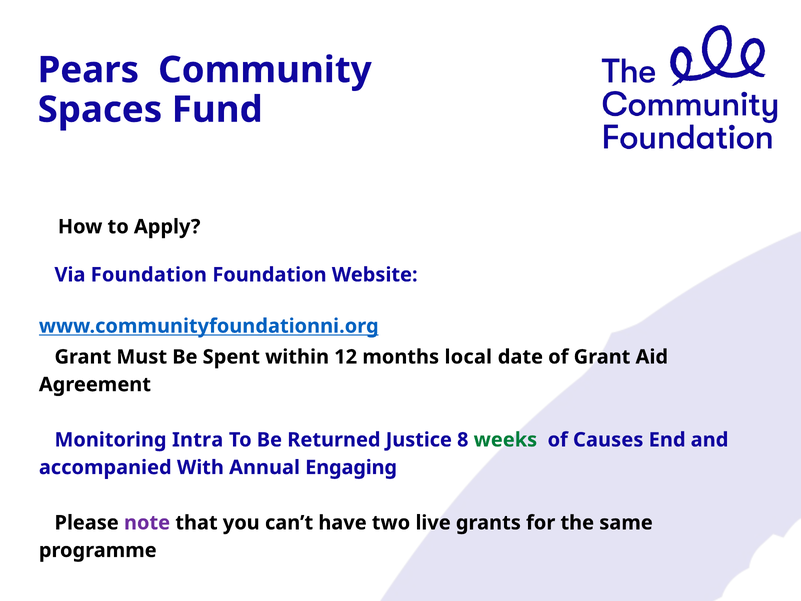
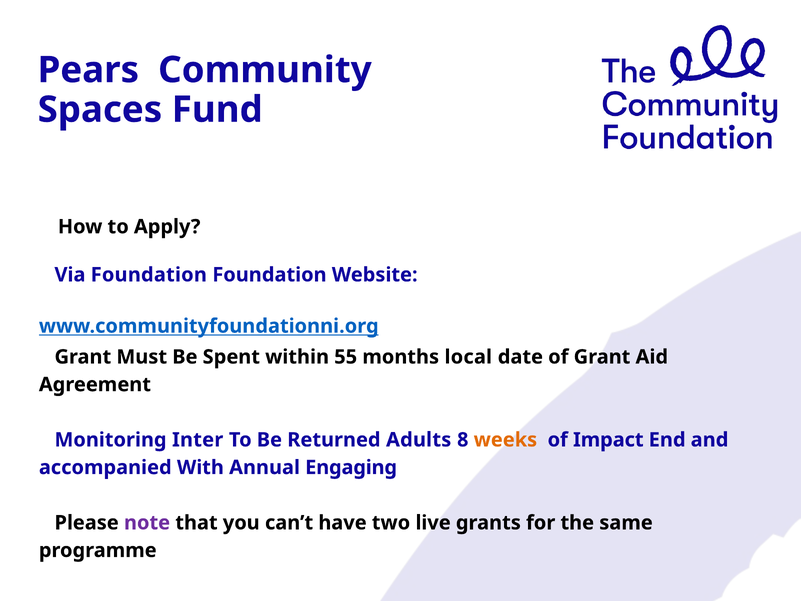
12: 12 -> 55 (346, 357)
Intra: Intra -> Inter (198, 440)
Justice: Justice -> Adults (419, 440)
weeks colour: green -> orange (505, 440)
Causes: Causes -> Impact (608, 440)
